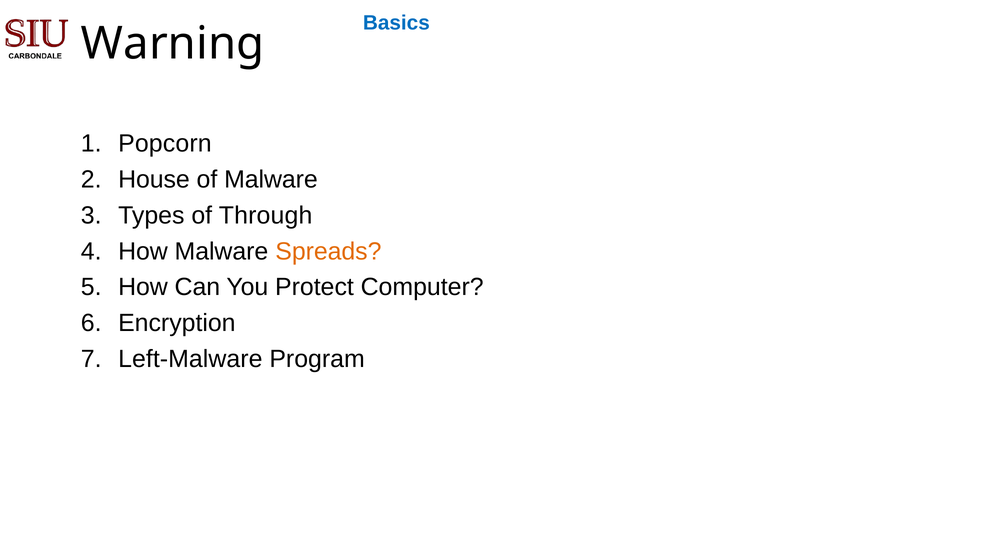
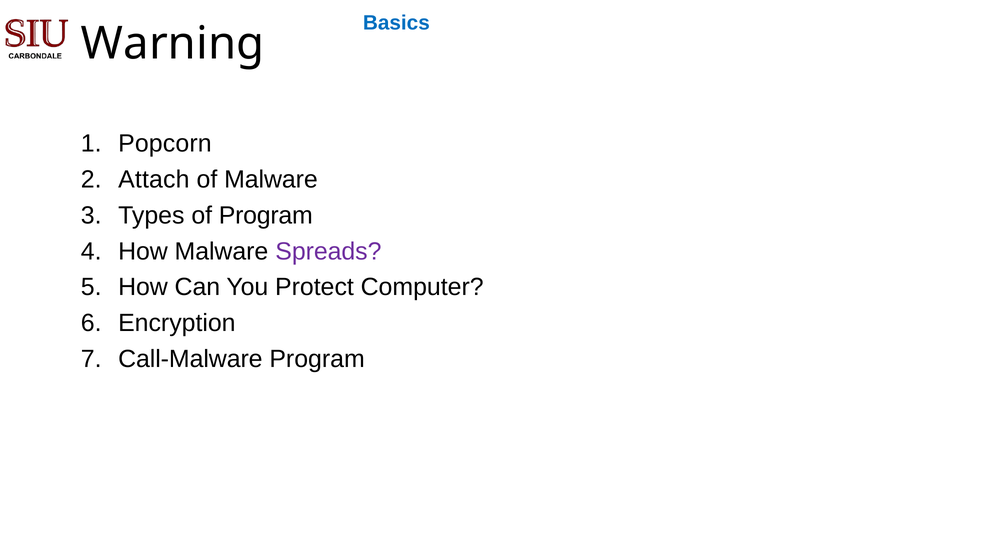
House: House -> Attach (154, 179)
of Through: Through -> Program (266, 215)
Spreads colour: orange -> purple (328, 251)
Left-Malware: Left-Malware -> Call-Malware (190, 359)
